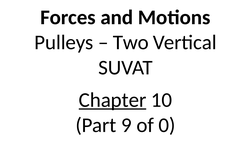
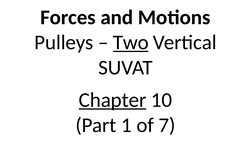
Two underline: none -> present (131, 43)
9: 9 -> 1 (126, 125)
0: 0 -> 7 (167, 125)
